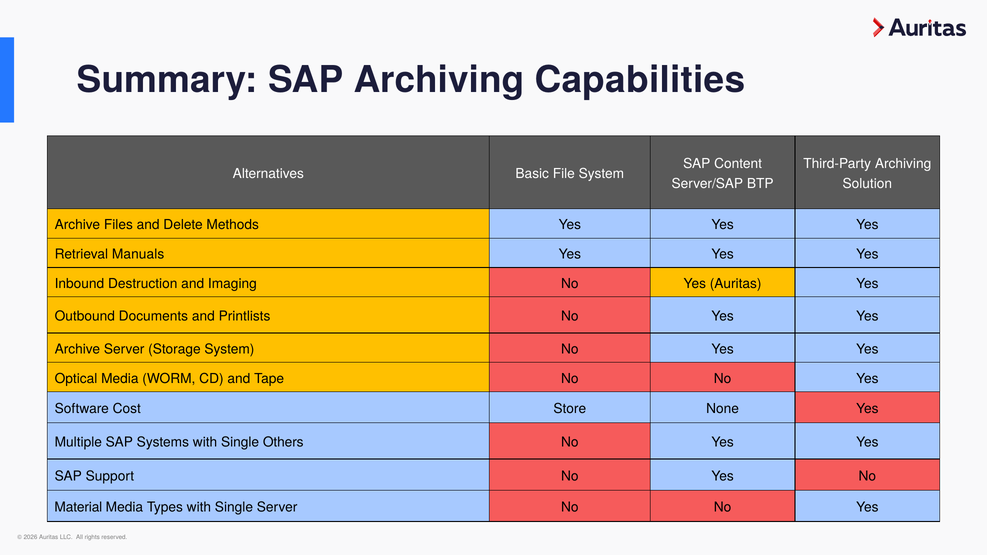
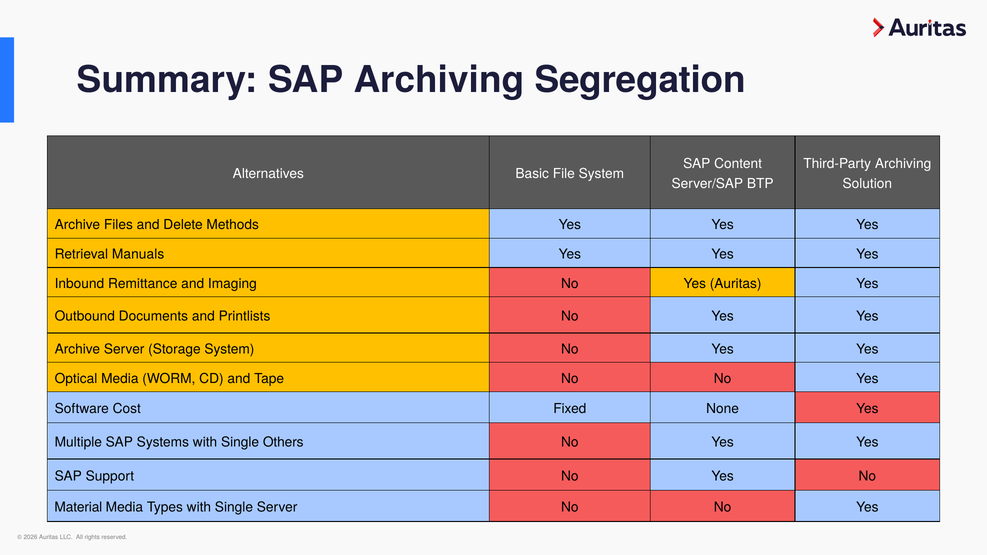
Capabilities: Capabilities -> Segregation (640, 80)
Destruction: Destruction -> Remittance (143, 284)
Store: Store -> Fixed (570, 409)
